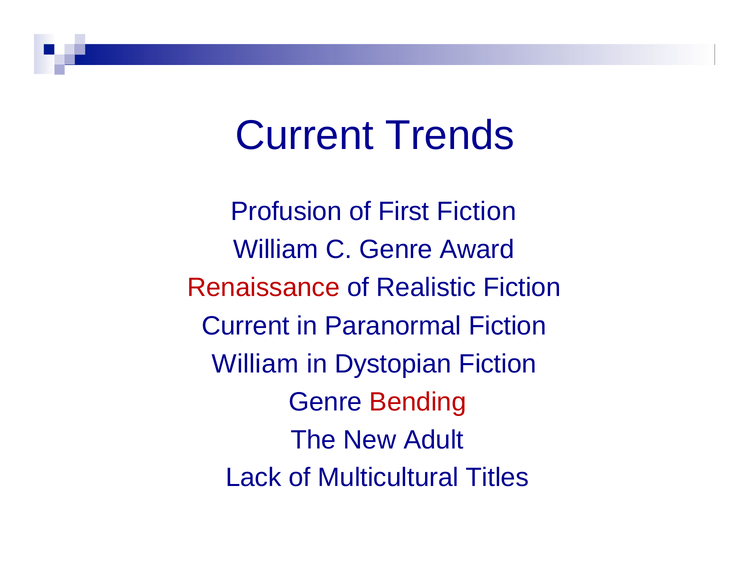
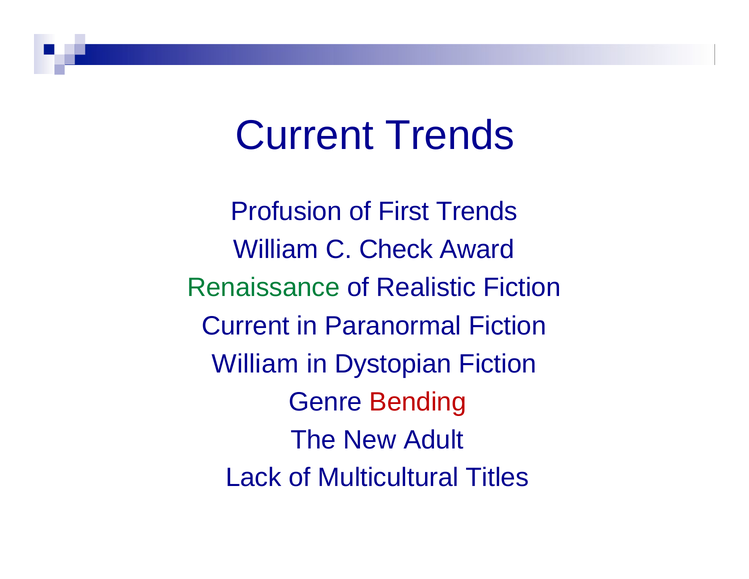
First Fiction: Fiction -> Trends (477, 211)
C Genre: Genre -> Check (396, 249)
Renaissance colour: red -> green (263, 288)
